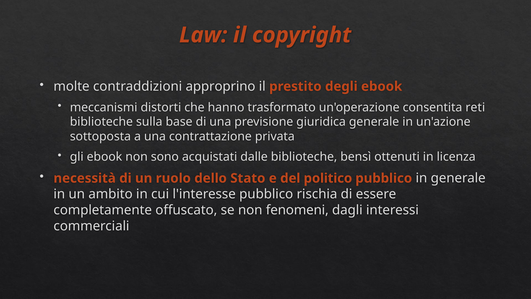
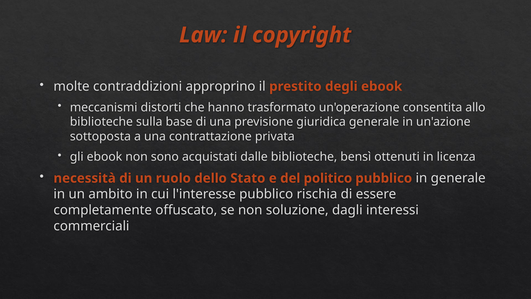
reti: reti -> allo (475, 107)
fenomeni: fenomeni -> soluzione (297, 210)
